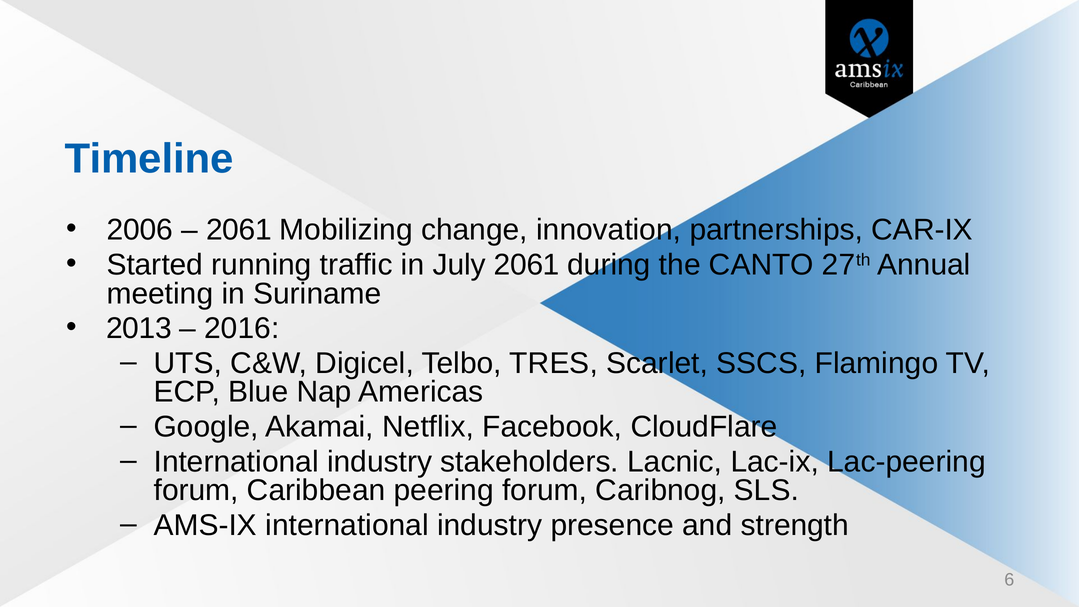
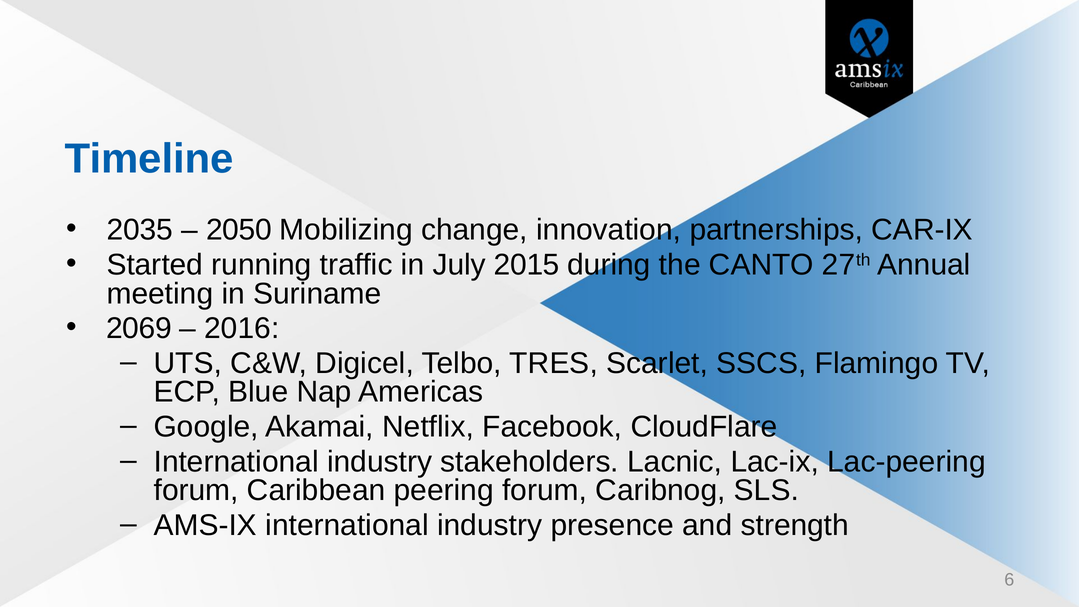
2006: 2006 -> 2035 (140, 230)
2061: 2061 -> 2050 (239, 230)
July 2061: 2061 -> 2015 (527, 265)
2013: 2013 -> 2069 (139, 328)
